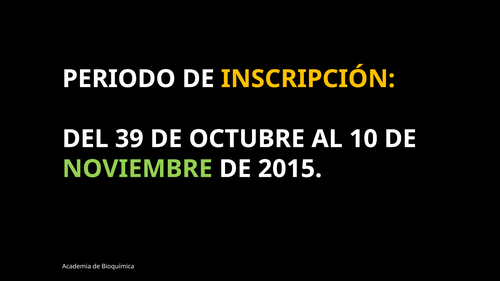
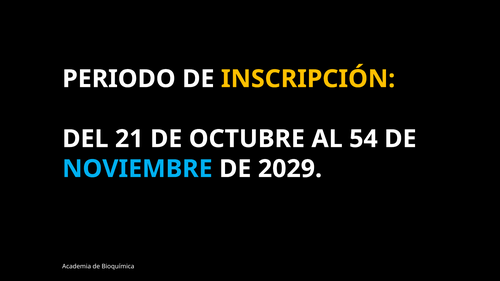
39: 39 -> 21 (129, 139)
10: 10 -> 54 (363, 139)
NOVIEMBRE colour: light green -> light blue (137, 169)
2015: 2015 -> 2029 (290, 169)
